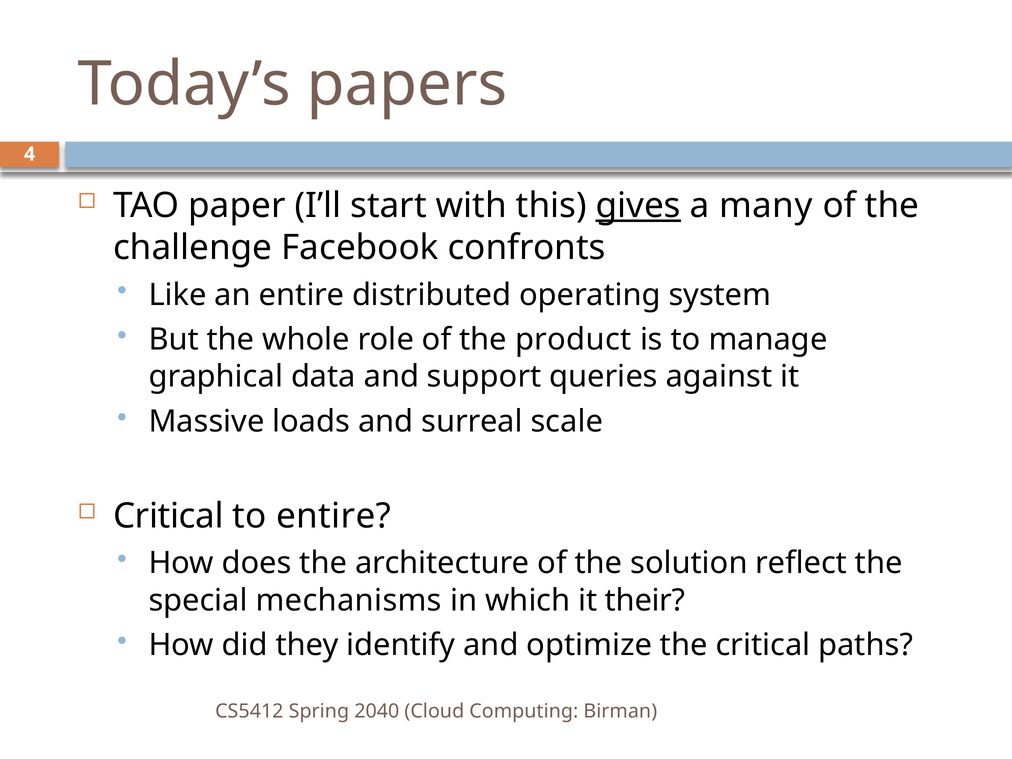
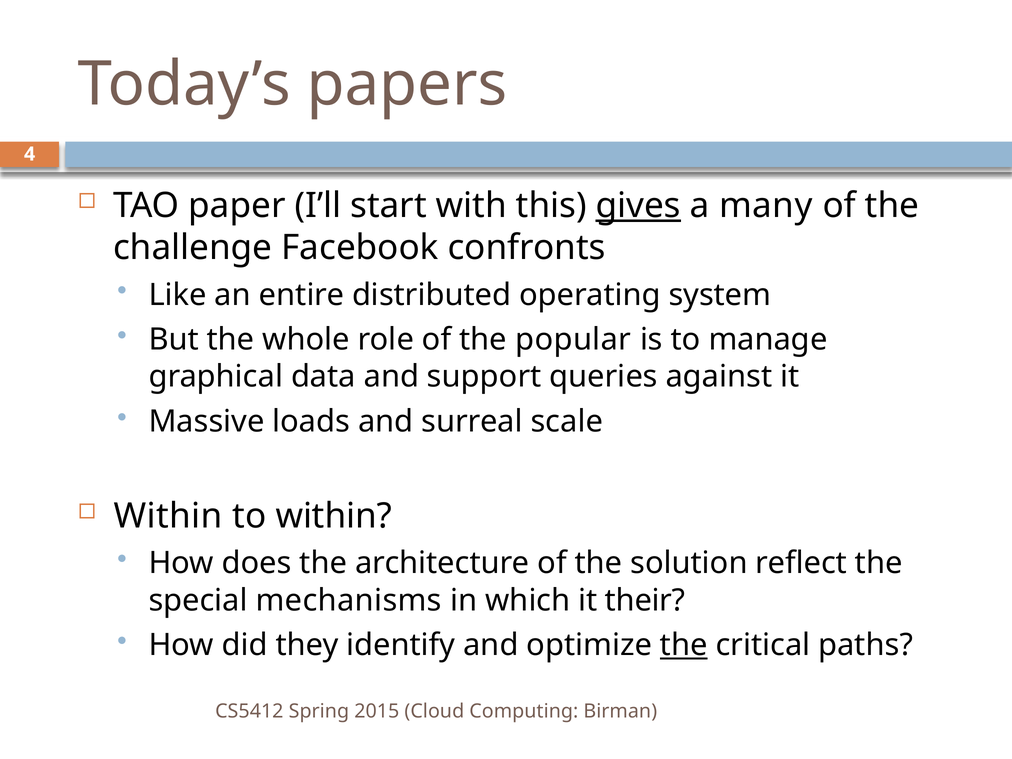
product: product -> popular (573, 340)
Critical: Critical -> Within (168, 516)
to entire: entire -> within (334, 516)
the underline: none -> present (684, 645)
2040: 2040 -> 2015 (377, 711)
